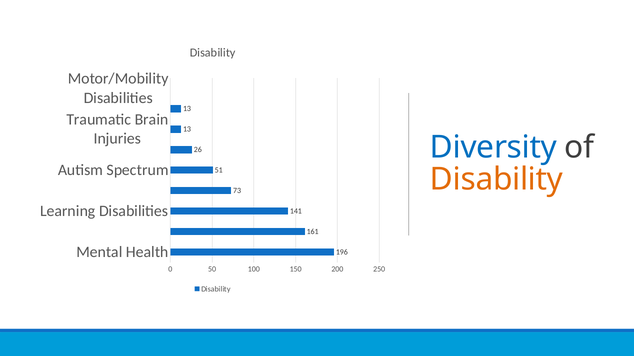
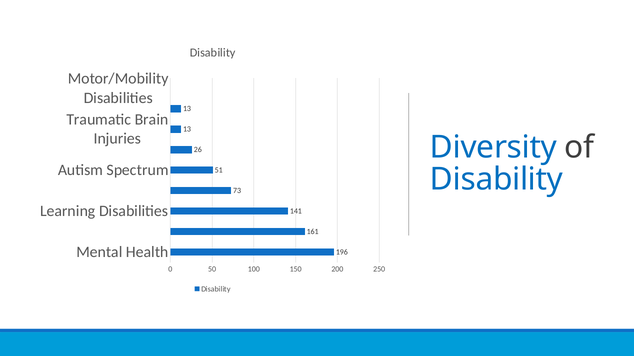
Disability colour: orange -> blue (497, 180)
